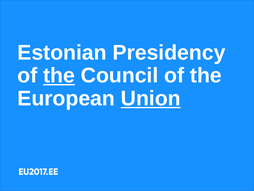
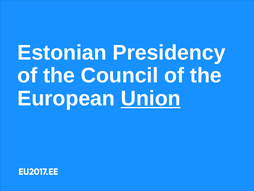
the underline: present -> none (59, 75)
